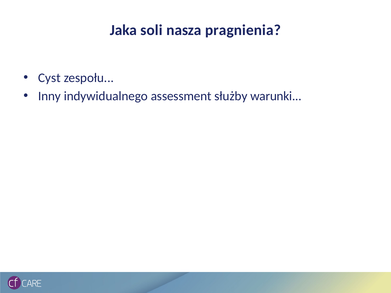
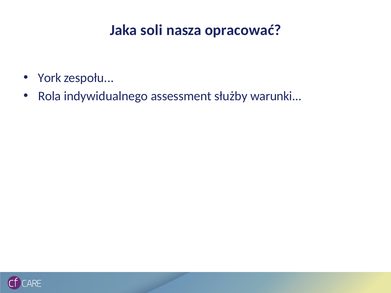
pragnienia: pragnienia -> opracować (243, 30)
Cyst: Cyst -> York (50, 78)
Inny: Inny -> Rola (50, 96)
